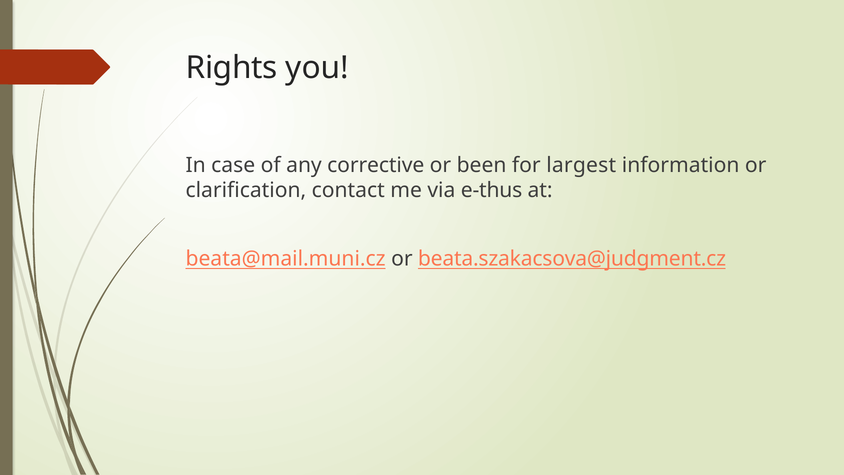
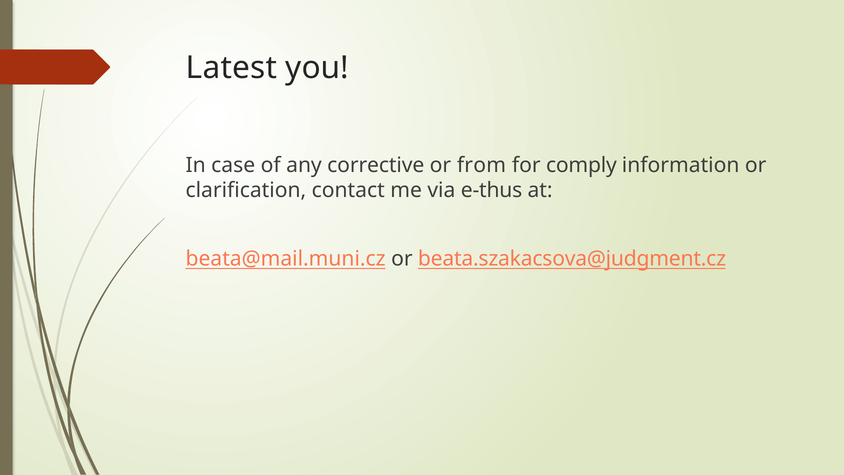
Rights: Rights -> Latest (231, 68)
been: been -> from (481, 165)
largest: largest -> comply (581, 165)
